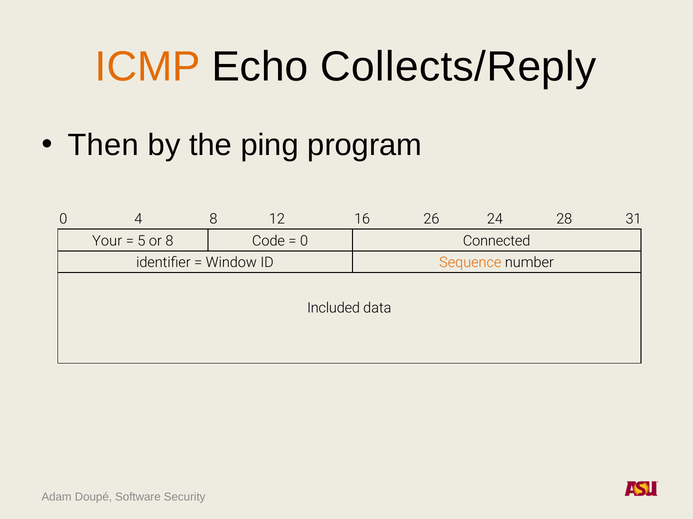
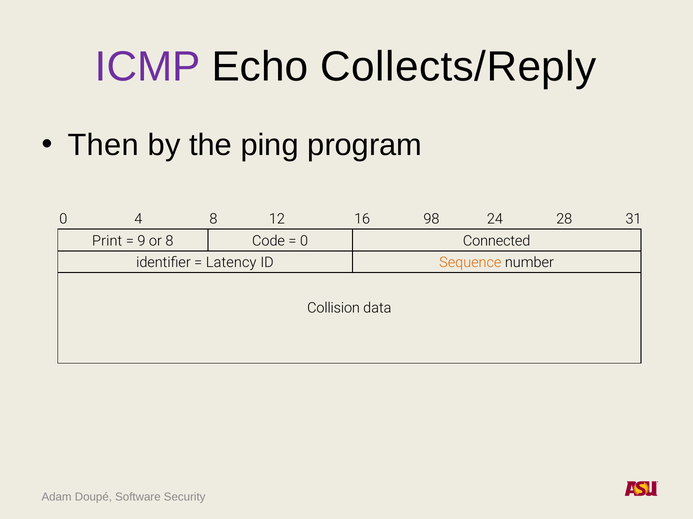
ICMP colour: orange -> purple (148, 67)
26: 26 -> 98 (431, 219)
Your: Your -> Print (107, 241)
5: 5 -> 9 (141, 241)
Window: Window -> Latency (231, 263)
Included: Included -> Collision (334, 309)
